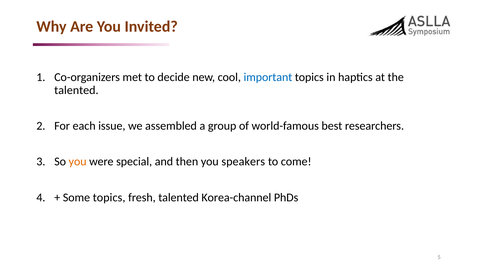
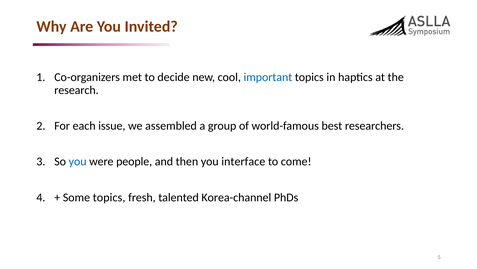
talented: talented -> research (76, 90)
you colour: orange -> blue (78, 161)
special: special -> people (134, 161)
speakers: speakers -> interface (243, 161)
